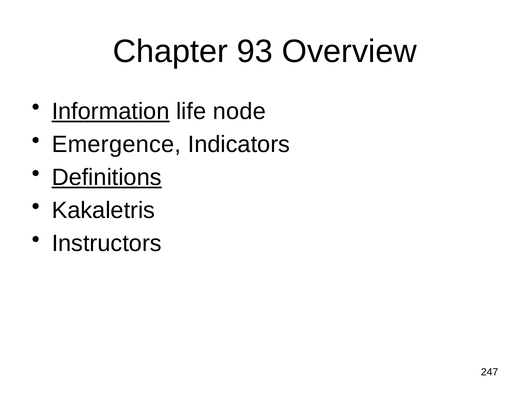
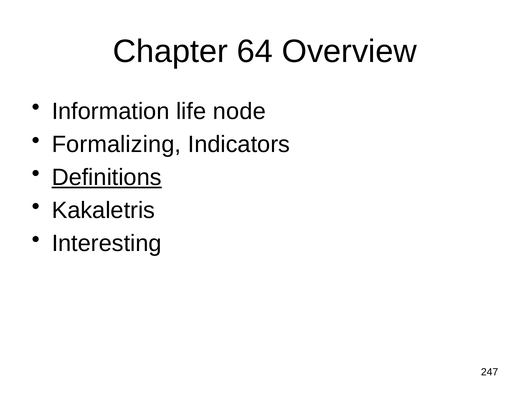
93: 93 -> 64 (255, 51)
Information underline: present -> none (111, 111)
Emergence: Emergence -> Formalizing (116, 144)
Instructors: Instructors -> Interesting (107, 243)
